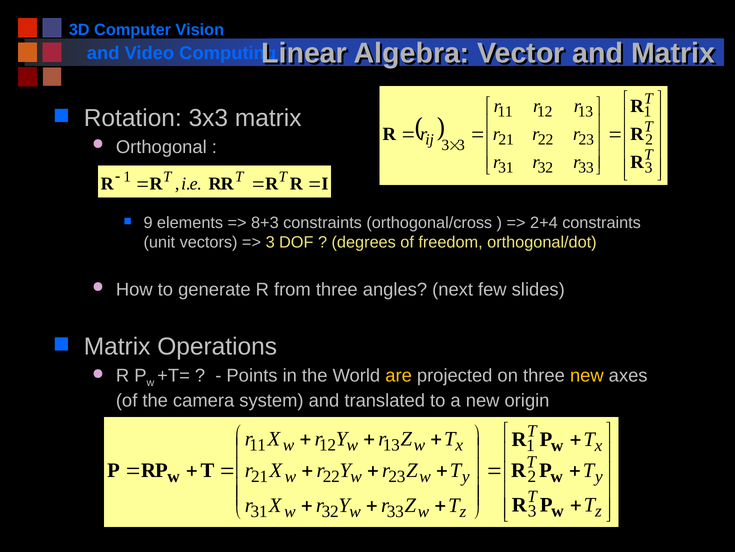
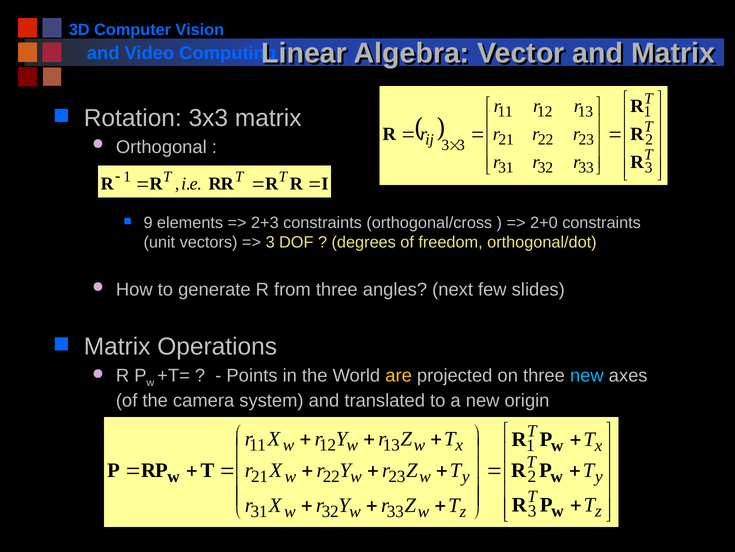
8+3: 8+3 -> 2+3 (265, 222)
2+4: 2+4 -> 2+0 (544, 222)
new colour: yellow -> light blue (587, 375)
